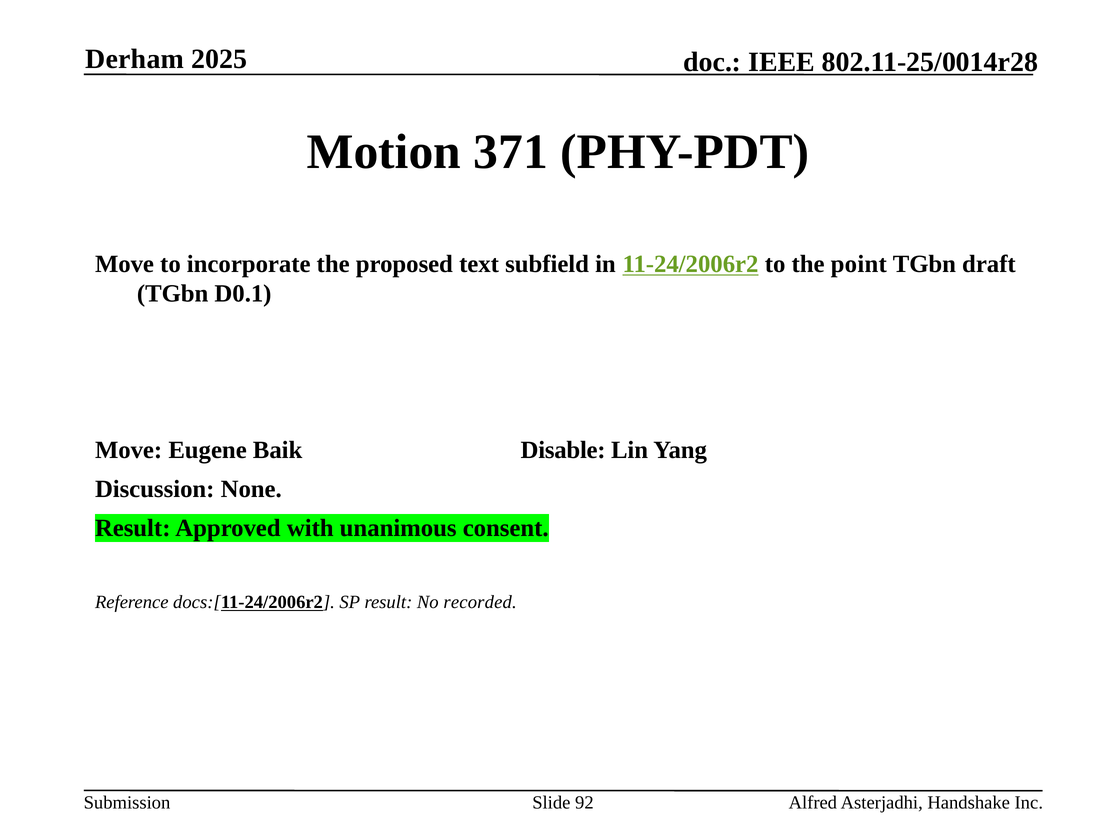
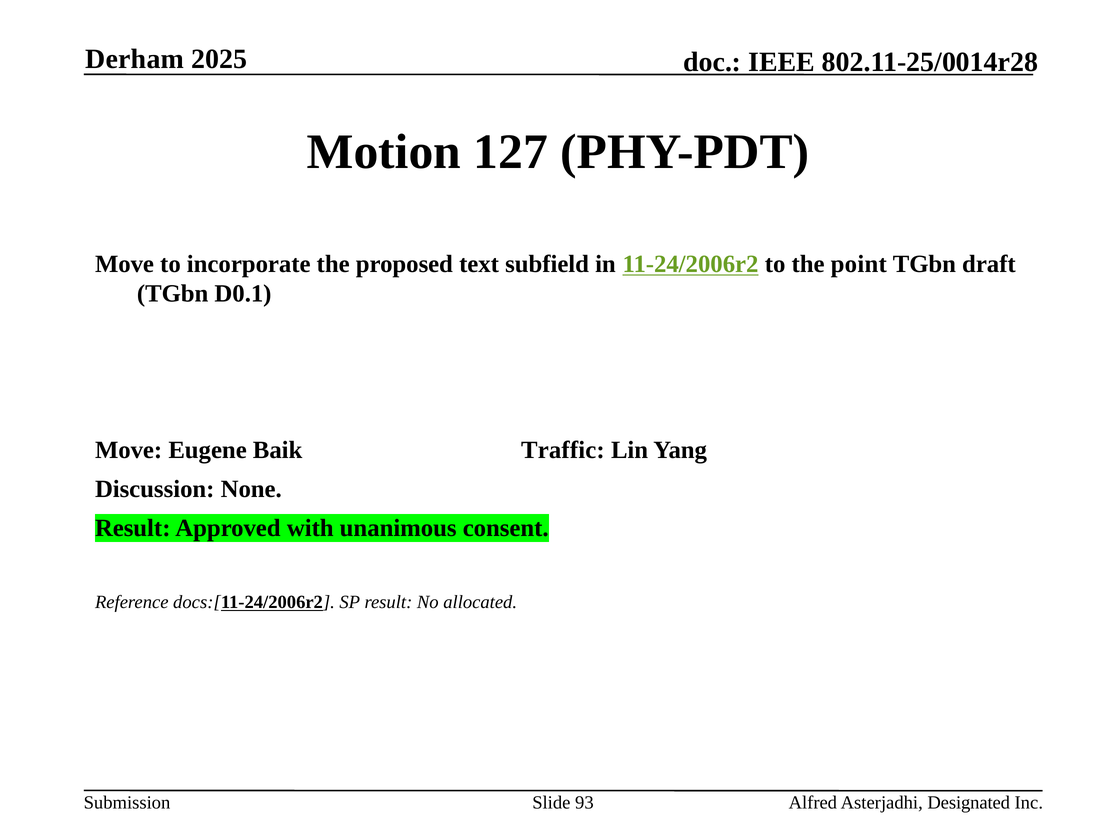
371: 371 -> 127 (511, 152)
Disable: Disable -> Traffic (563, 450)
recorded: recorded -> allocated (480, 603)
92: 92 -> 93 (584, 803)
Handshake: Handshake -> Designated (969, 803)
